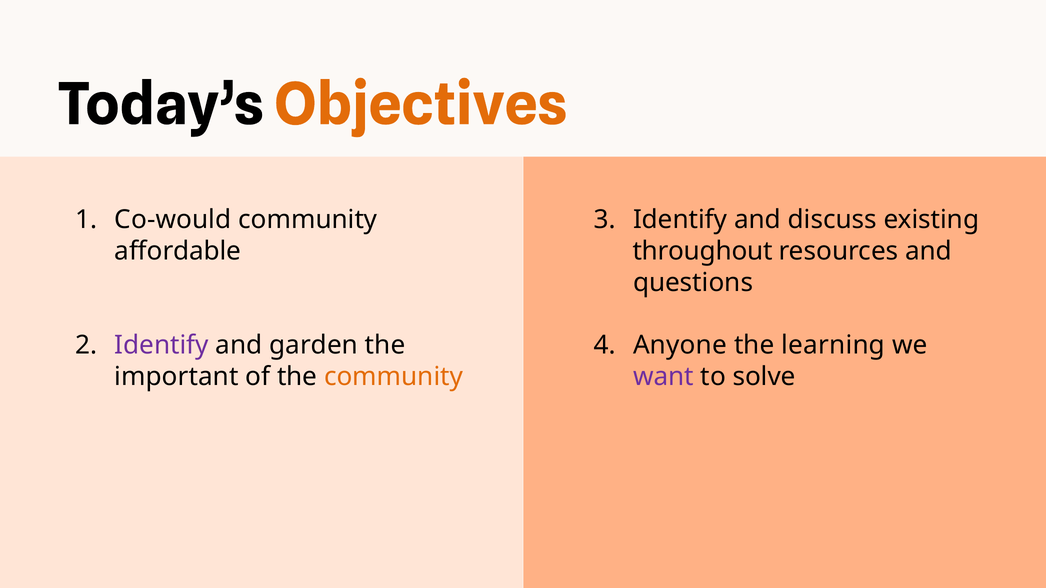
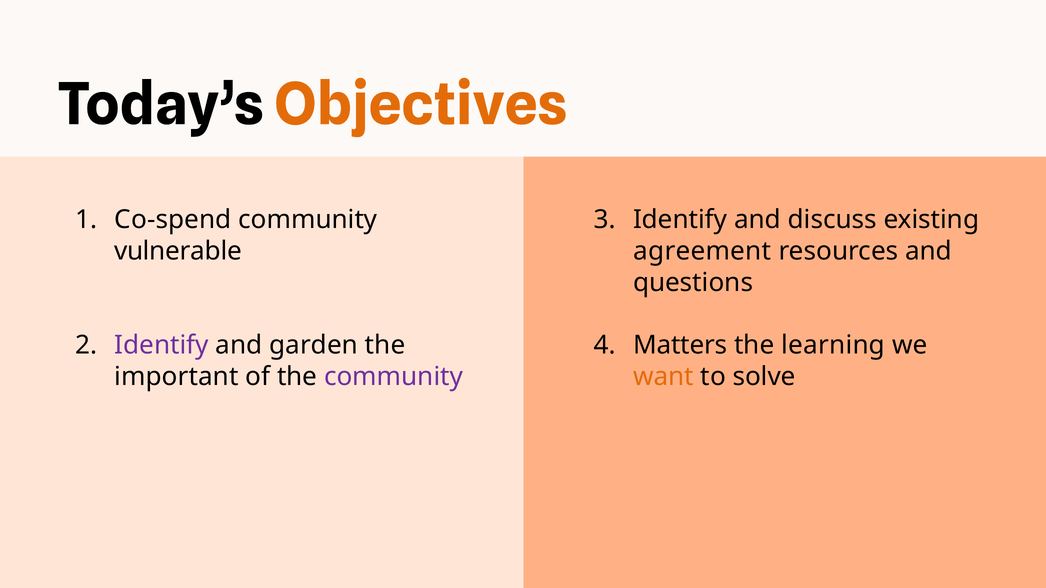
Co-would: Co-would -> Co-spend (173, 220)
affordable: affordable -> vulnerable (178, 251)
throughout: throughout -> agreement (702, 251)
Anyone: Anyone -> Matters (680, 345)
community colour: orange -> purple (394, 377)
want colour: purple -> orange (663, 377)
